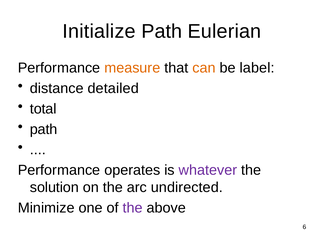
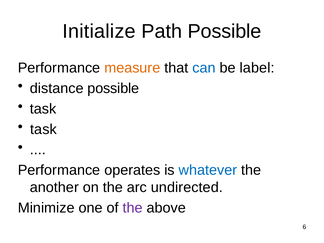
Path Eulerian: Eulerian -> Possible (225, 31)
can colour: orange -> blue (204, 68)
distance detailed: detailed -> possible (113, 88)
total: total -> task (43, 109)
path: path -> task (43, 129)
whatever colour: purple -> blue (208, 170)
solution: solution -> another (54, 187)
